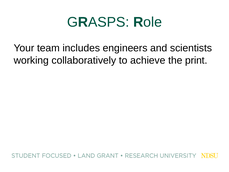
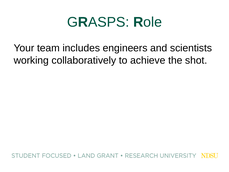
print: print -> shot (196, 60)
